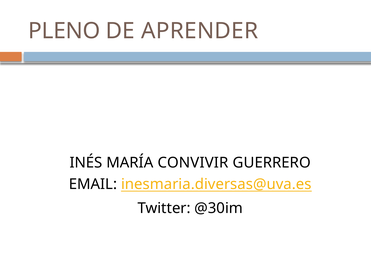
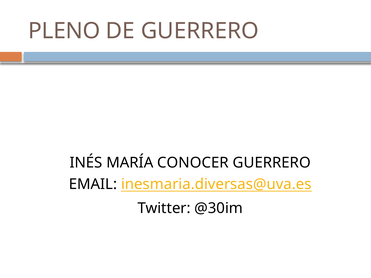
DE APRENDER: APRENDER -> GUERRERO (200, 31)
CONVIVIR: CONVIVIR -> CONOCER (193, 163)
